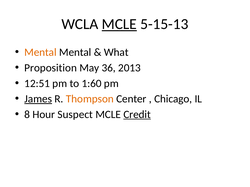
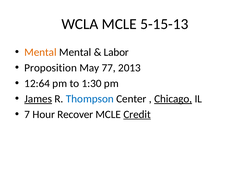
MCLE underline: present -> none (119, 24)
What: What -> Labor (116, 52)
36: 36 -> 77 (109, 68)
12:51: 12:51 -> 12:64 (37, 84)
1:60: 1:60 -> 1:30 (92, 84)
Thompson colour: orange -> blue (90, 99)
Chicago underline: none -> present (173, 99)
8: 8 -> 7 (27, 115)
Suspect: Suspect -> Recover (75, 115)
